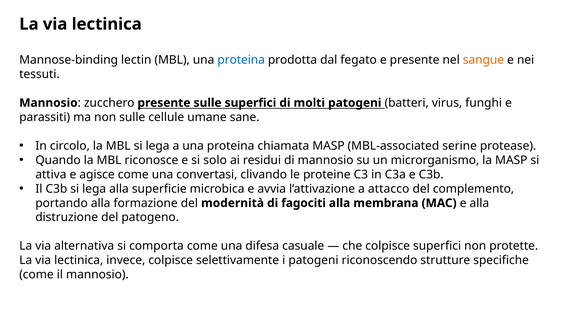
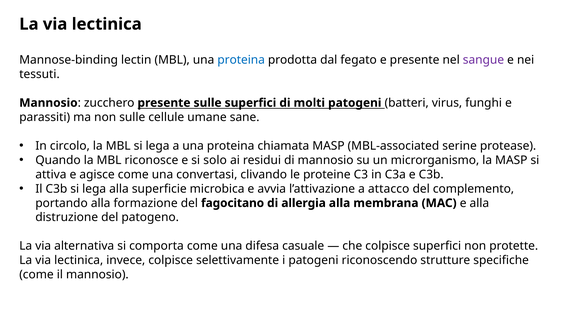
sangue colour: orange -> purple (483, 60)
modernità: modernità -> fagocitano (233, 203)
fagociti: fagociti -> allergia (304, 203)
